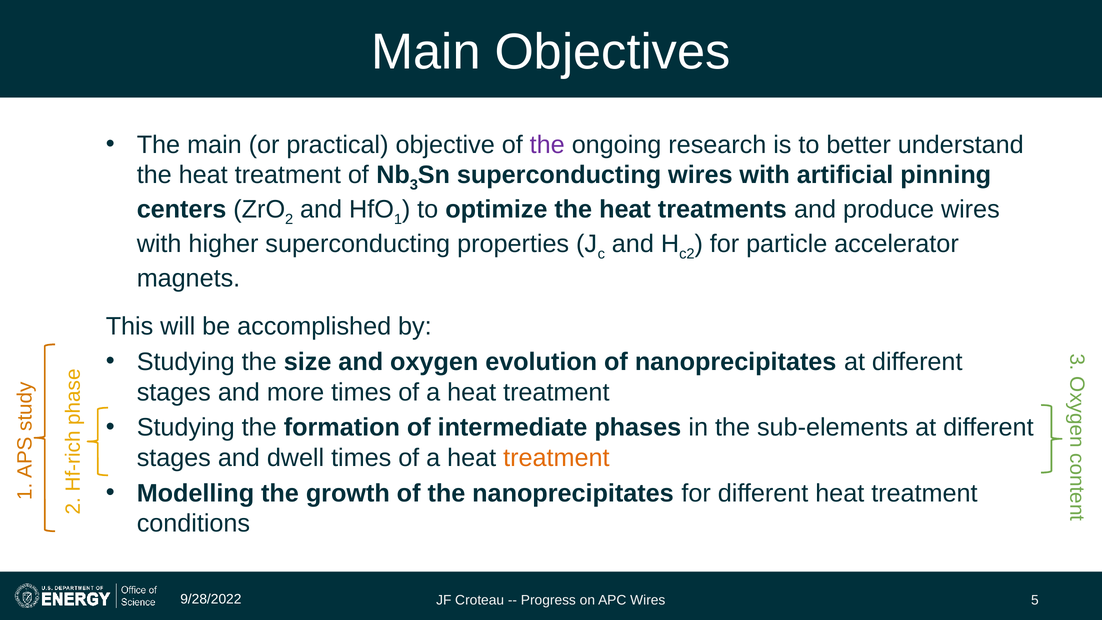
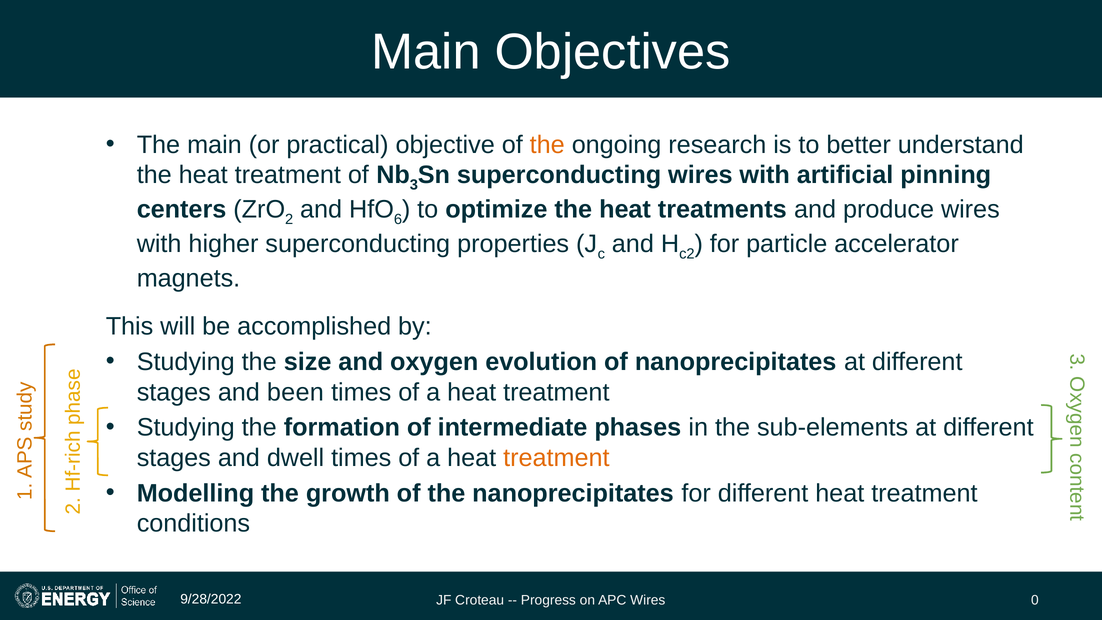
the colour: purple -> orange (547, 145)
1: 1 -> 6 (398, 219)
more: more -> been (295, 392)
5: 5 -> 0 (1035, 600)
